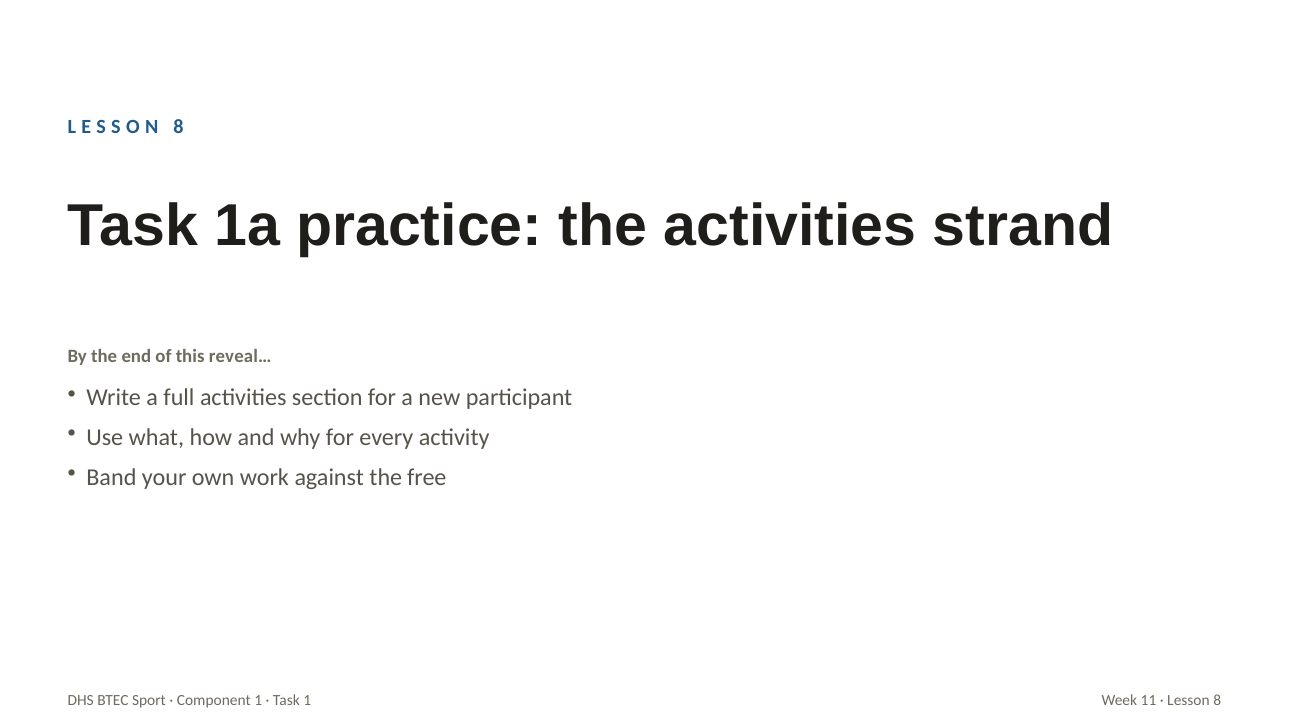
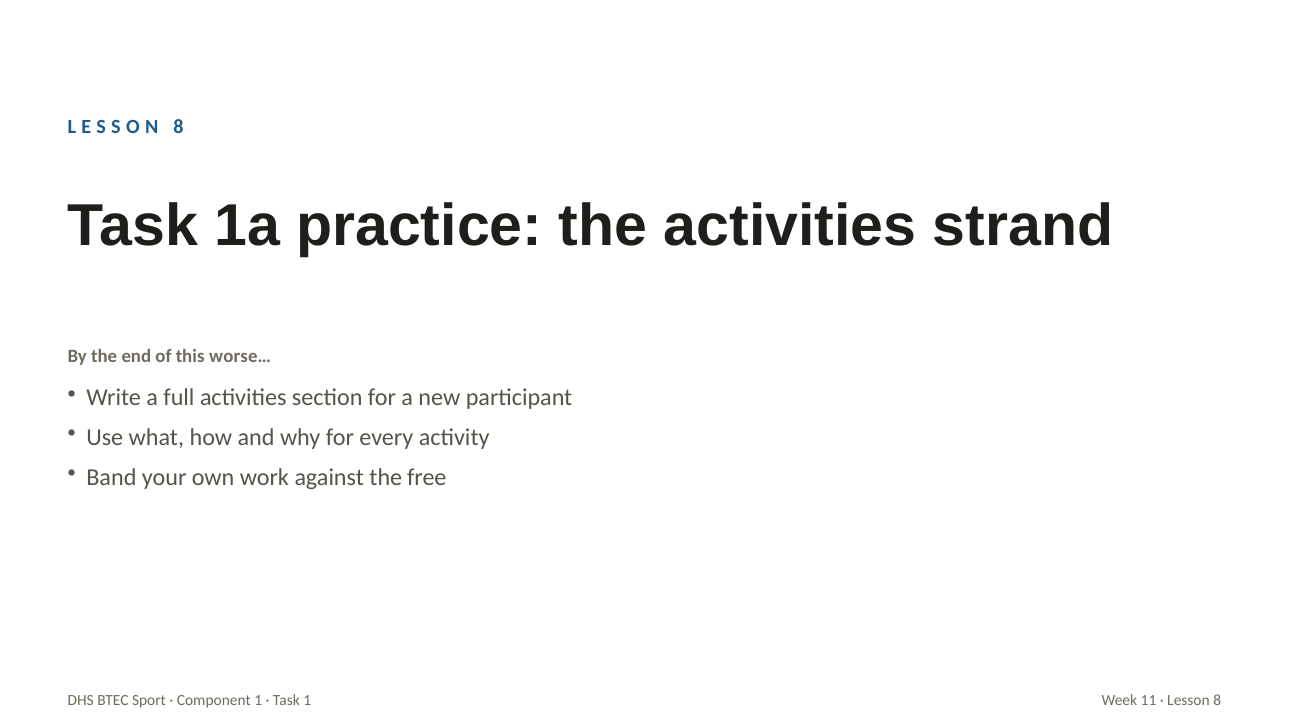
reveal…: reveal… -> worse… (240, 357)
